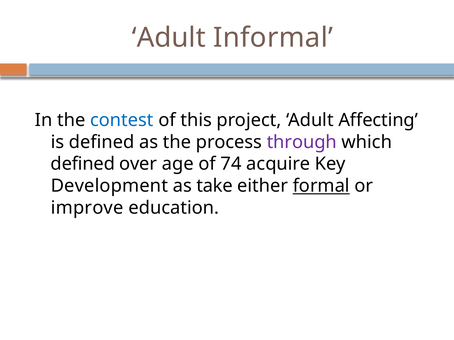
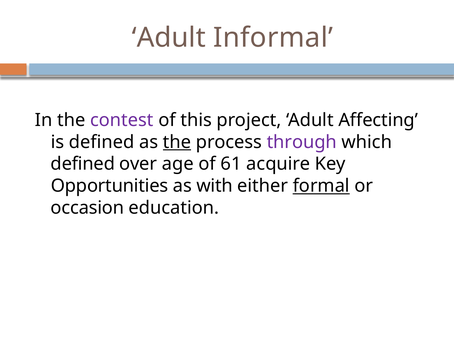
contest colour: blue -> purple (122, 120)
the underline: none -> present (177, 142)
74: 74 -> 61 (231, 164)
Development: Development -> Opportunities (110, 186)
take: take -> with (215, 186)
improve: improve -> occasion (87, 208)
